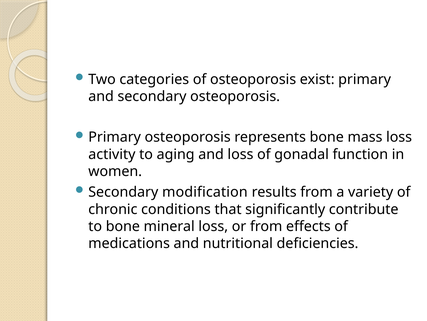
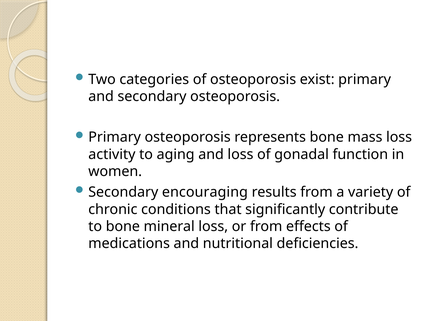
modification: modification -> encouraging (205, 192)
